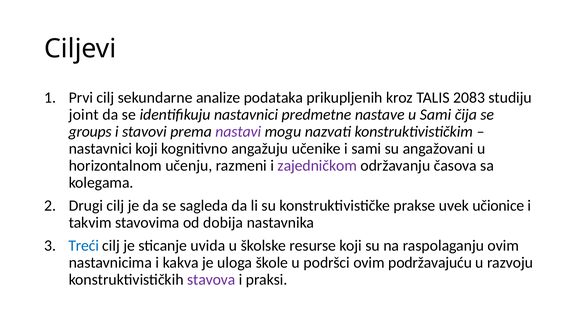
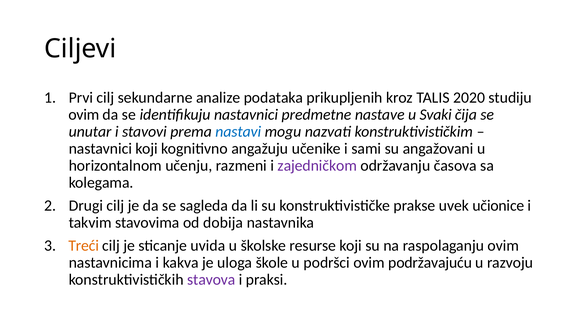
2083: 2083 -> 2020 (469, 97)
joint: joint -> ovim (84, 114)
u Sami: Sami -> Svaki (436, 114)
groups: groups -> unutar (90, 131)
nastavi colour: purple -> blue (238, 131)
Treći colour: blue -> orange (84, 245)
